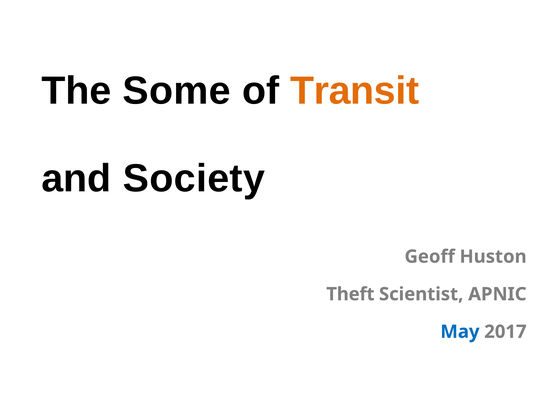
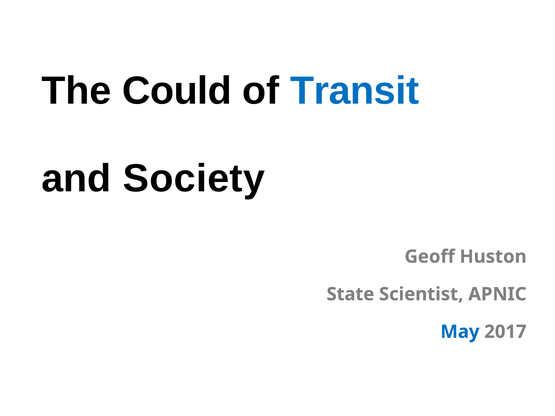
Some: Some -> Could (177, 91)
Transit colour: orange -> blue (355, 91)
Theft: Theft -> State (350, 294)
